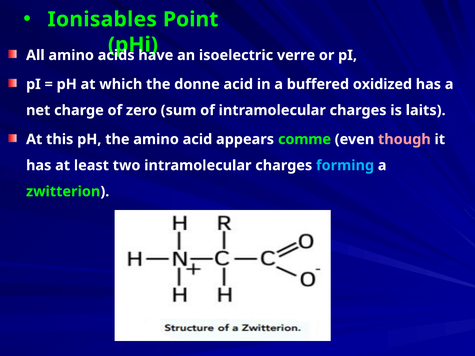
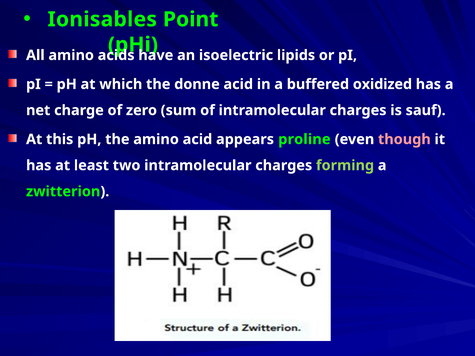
verre: verre -> lipids (296, 55)
laits: laits -> sauf (426, 110)
comme: comme -> proline (304, 139)
forming colour: light blue -> light green (345, 166)
